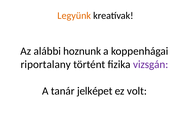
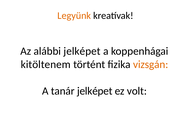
alábbi hoznunk: hoznunk -> jelképet (82, 51)
riportalany: riportalany -> kitöltenem (46, 64)
vizsgán colour: purple -> orange (151, 64)
